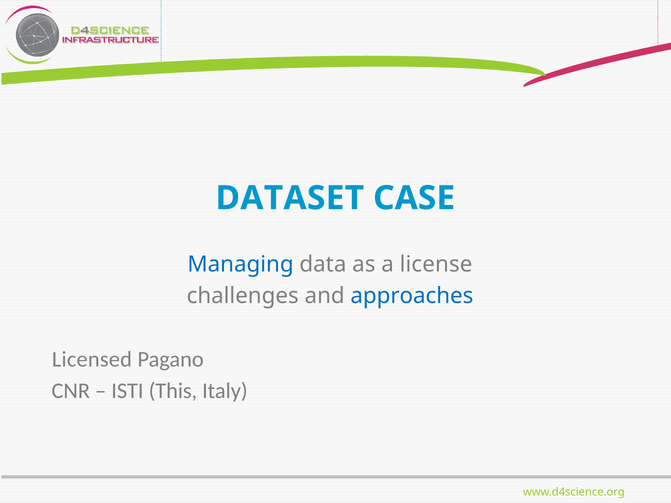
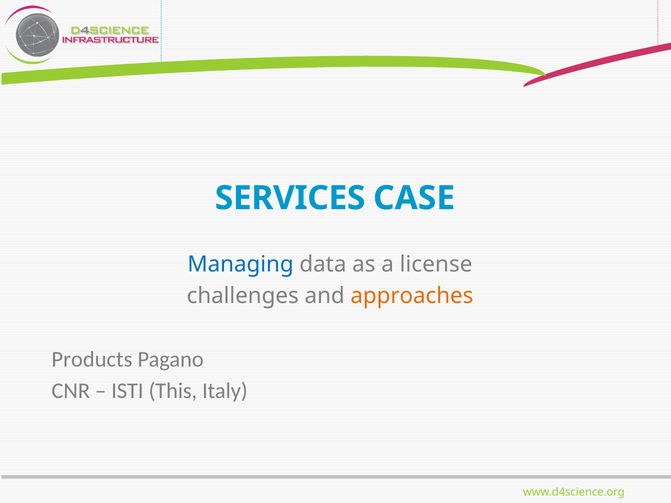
DATASET: DATASET -> SERVICES (290, 198)
approaches colour: blue -> orange (412, 296)
Licensed: Licensed -> Products (92, 360)
